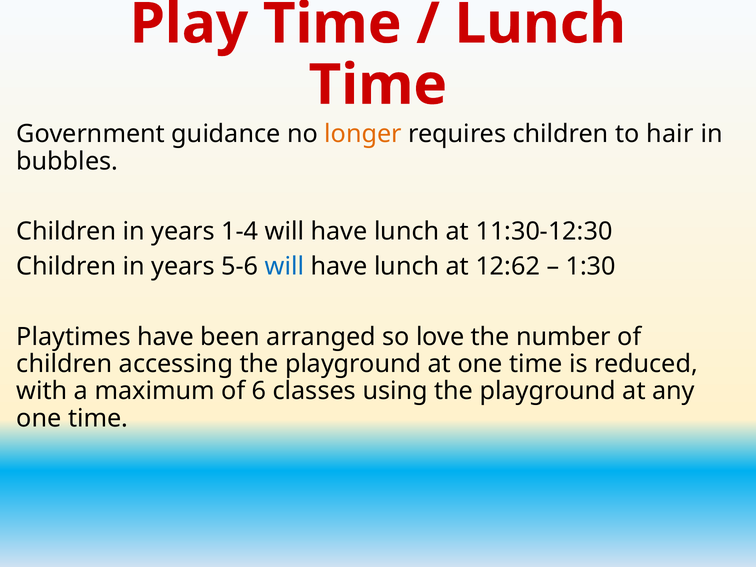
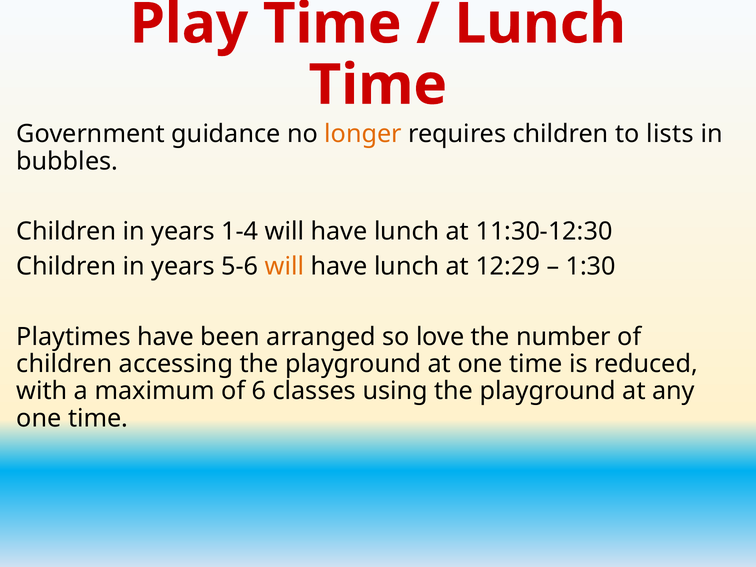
hair: hair -> lists (670, 134)
will colour: blue -> orange (285, 267)
12:62: 12:62 -> 12:29 (508, 267)
